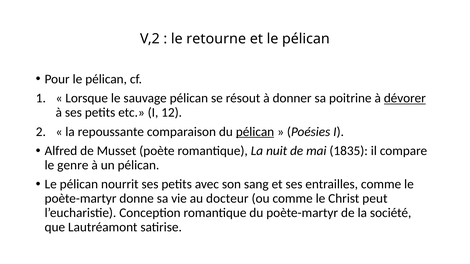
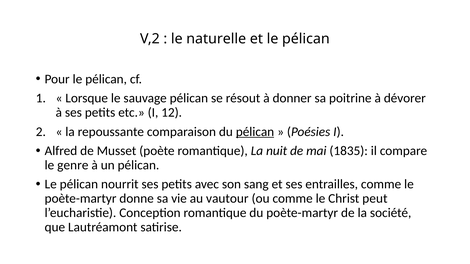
retourne: retourne -> naturelle (216, 39)
dévorer underline: present -> none (405, 98)
docteur: docteur -> vautour (227, 199)
